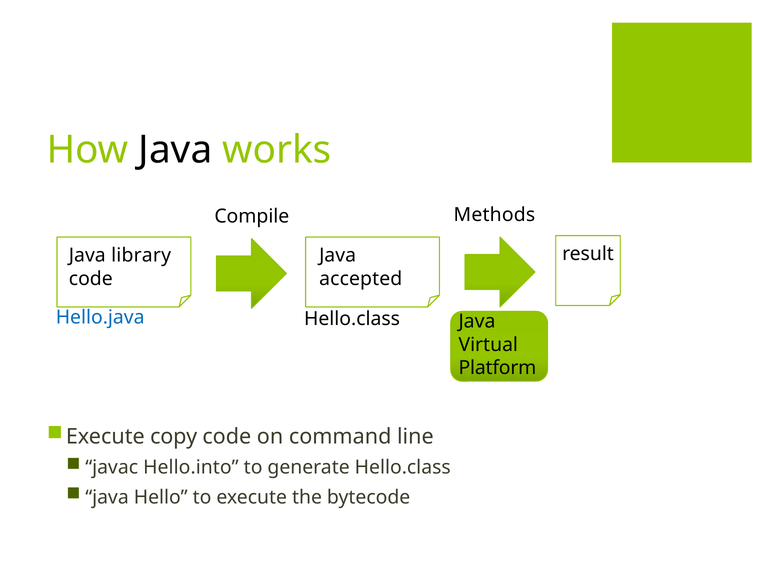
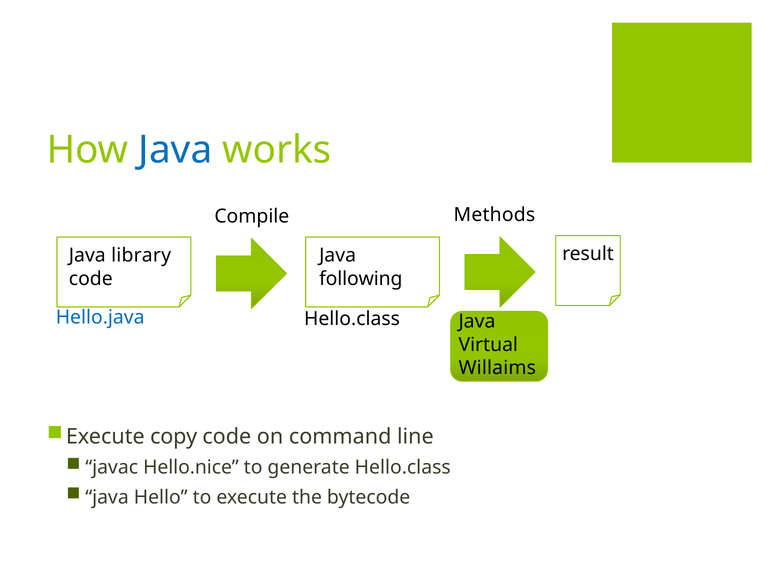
Java colour: black -> blue (175, 150)
accepted: accepted -> following (361, 279)
Platform: Platform -> Willaims (497, 368)
Hello.into: Hello.into -> Hello.nice (191, 467)
